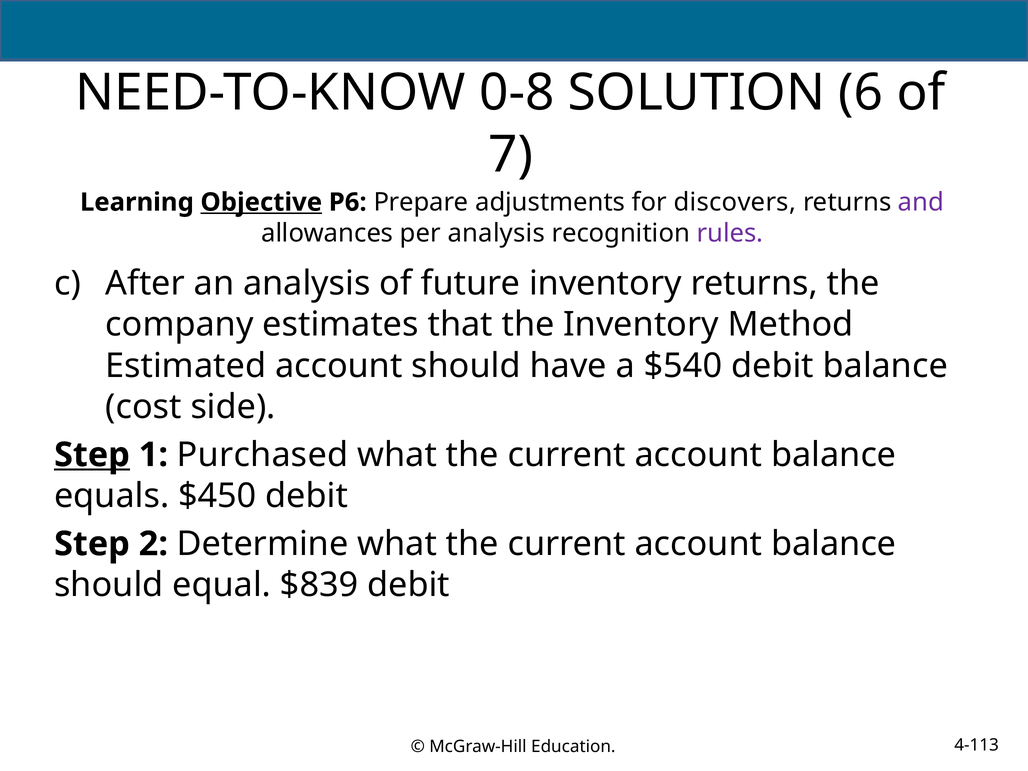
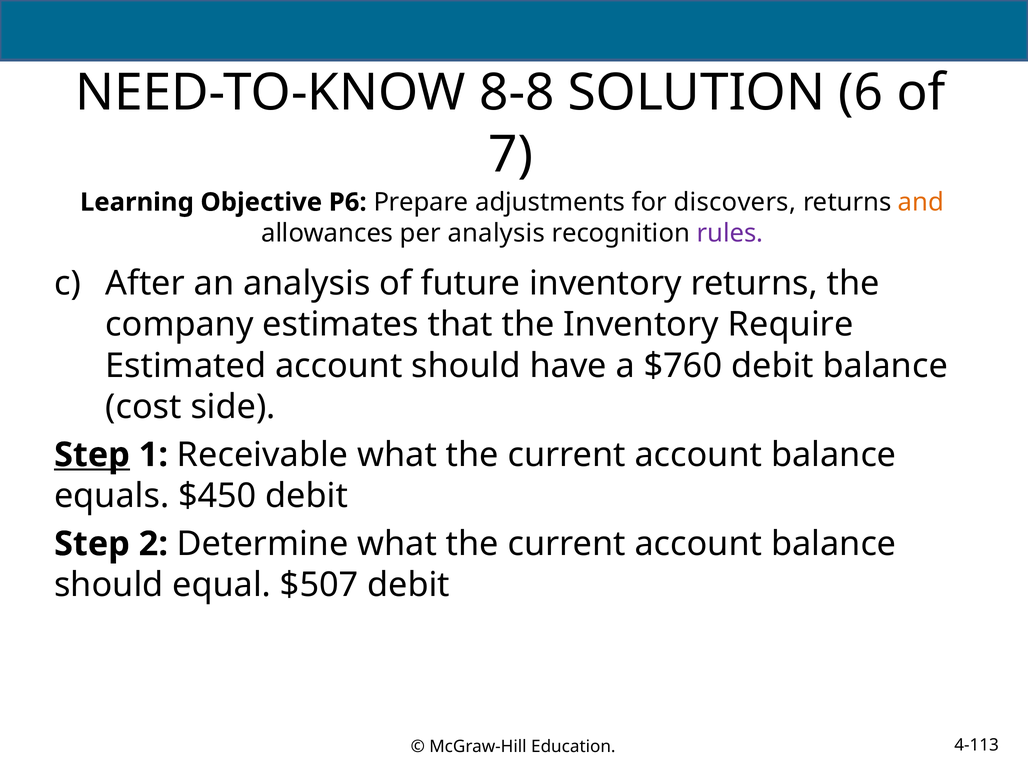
0-8: 0-8 -> 8-8 (517, 93)
Objective underline: present -> none (261, 202)
and colour: purple -> orange (921, 202)
Method: Method -> Require (791, 325)
$540: $540 -> $760 (683, 366)
Purchased: Purchased -> Receivable (263, 455)
$839: $839 -> $507 (319, 585)
